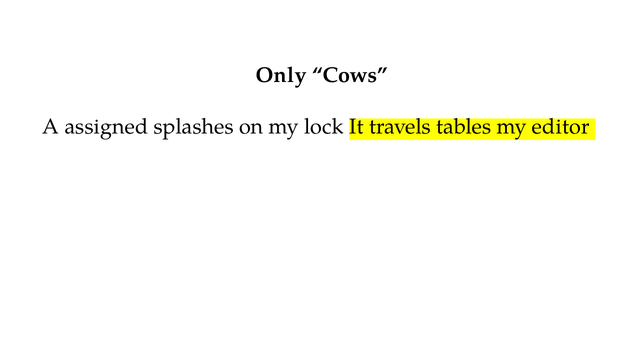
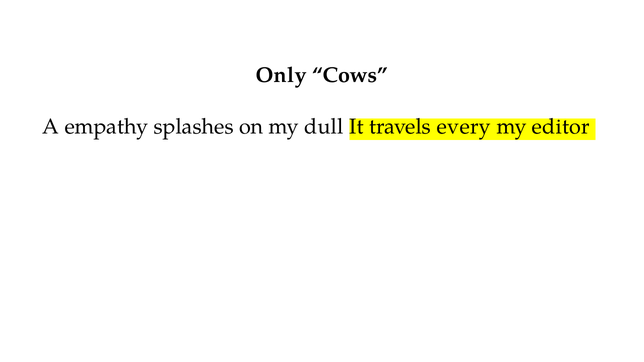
assigned: assigned -> empathy (106, 127)
lock: lock -> dull (324, 127)
tables: tables -> every (464, 127)
